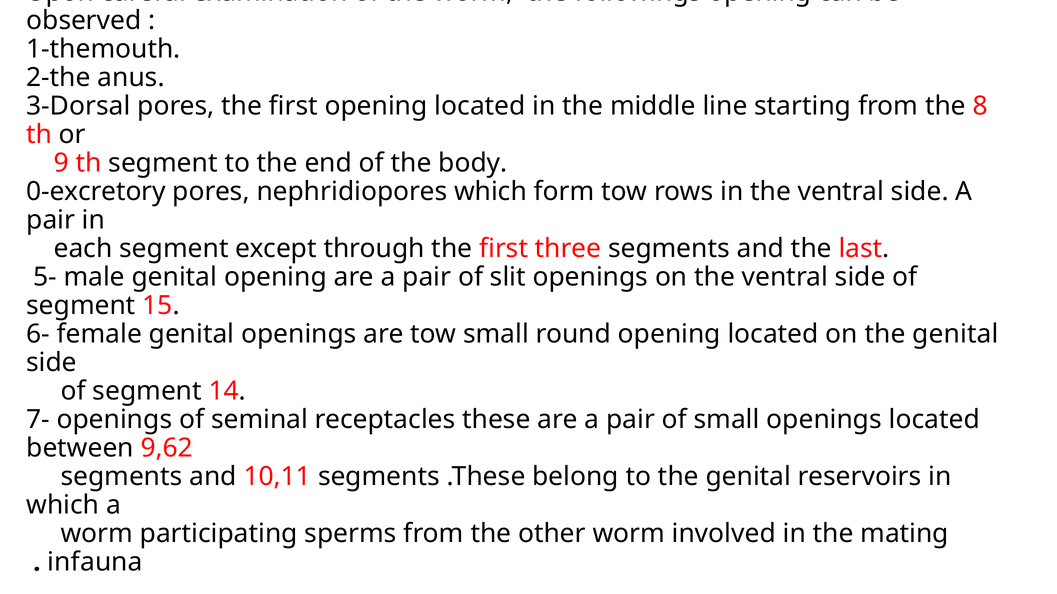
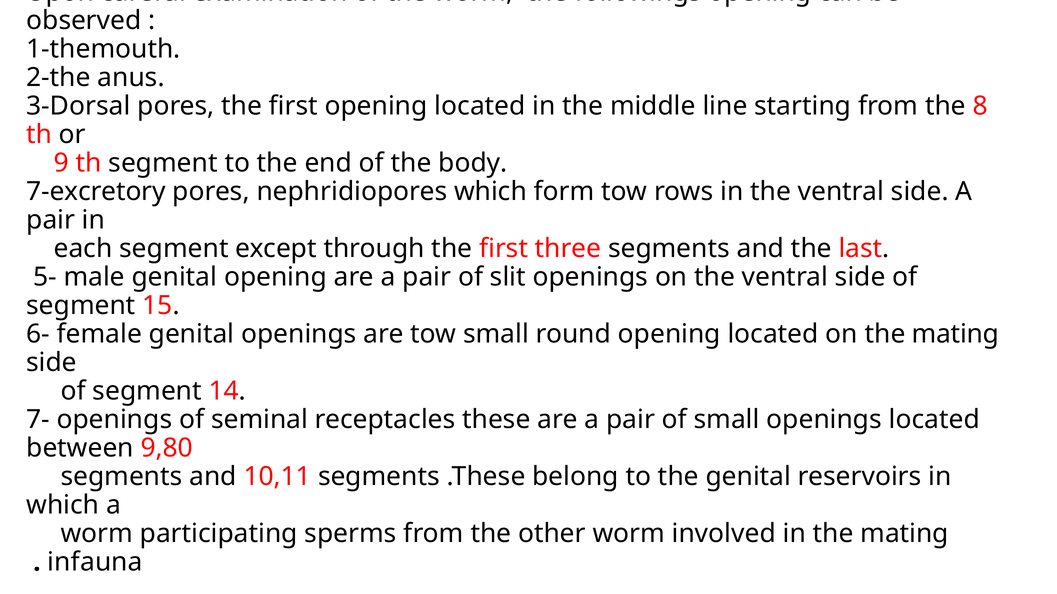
0-excretory: 0-excretory -> 7-excretory (96, 192)
on the genital: genital -> mating (956, 334)
9,62: 9,62 -> 9,80 (167, 448)
